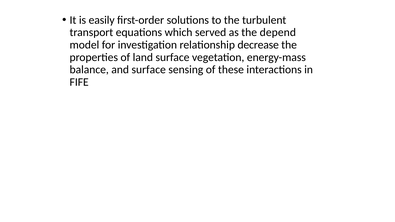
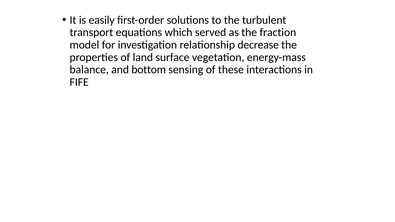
depend: depend -> fraction (278, 32)
and surface: surface -> bottom (149, 70)
